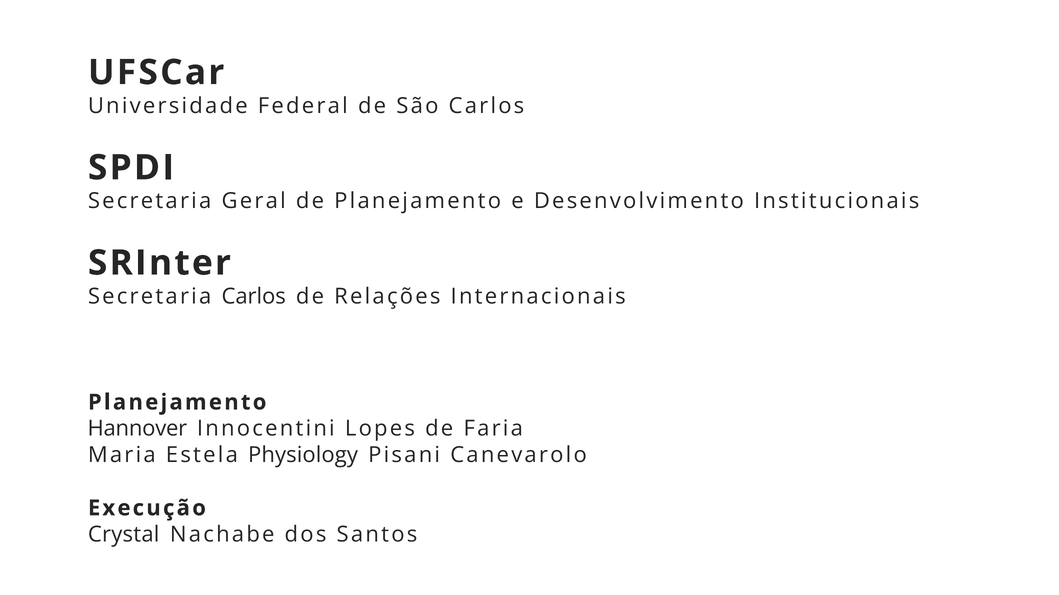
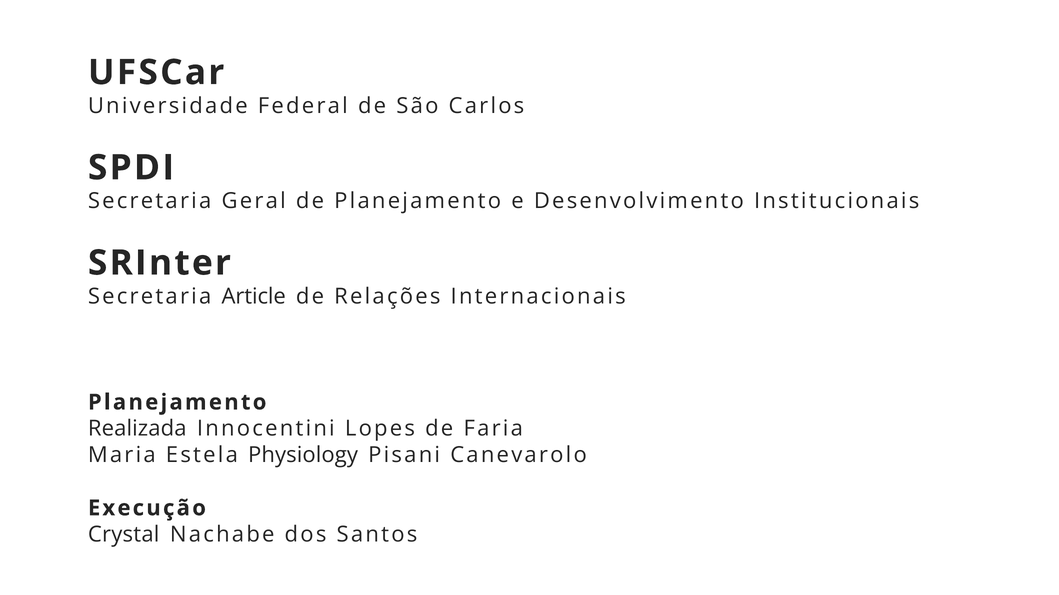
Secretaria Carlos: Carlos -> Article (254, 297)
Hannover: Hannover -> Realizada (137, 429)
